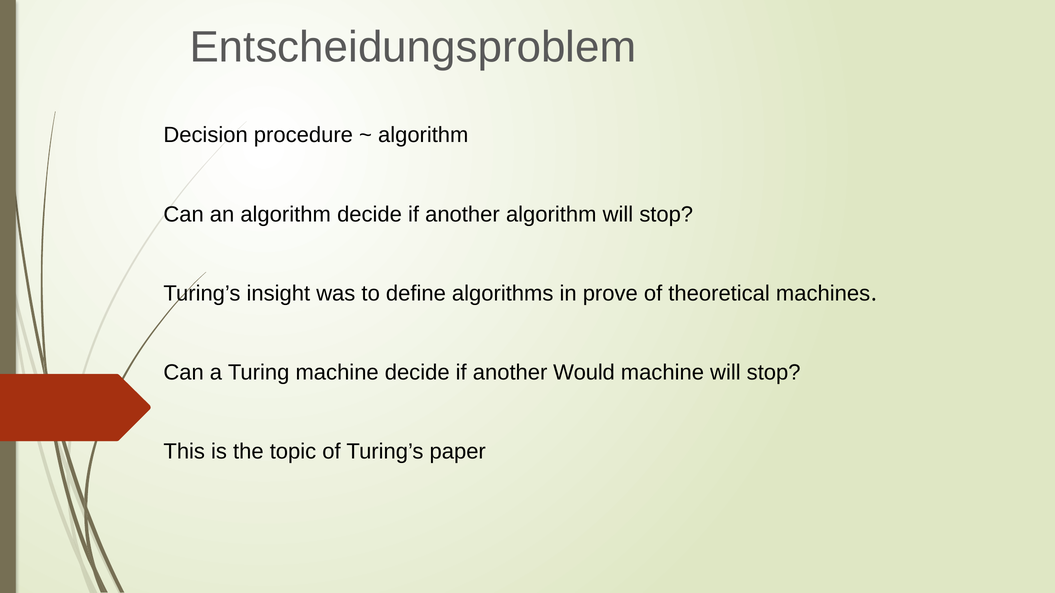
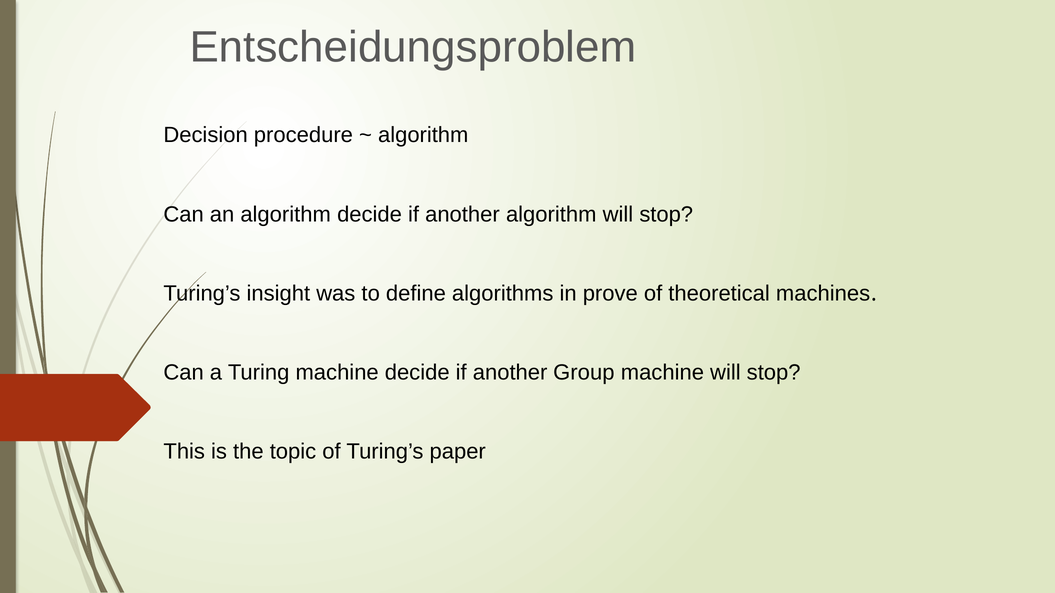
Would: Would -> Group (584, 373)
